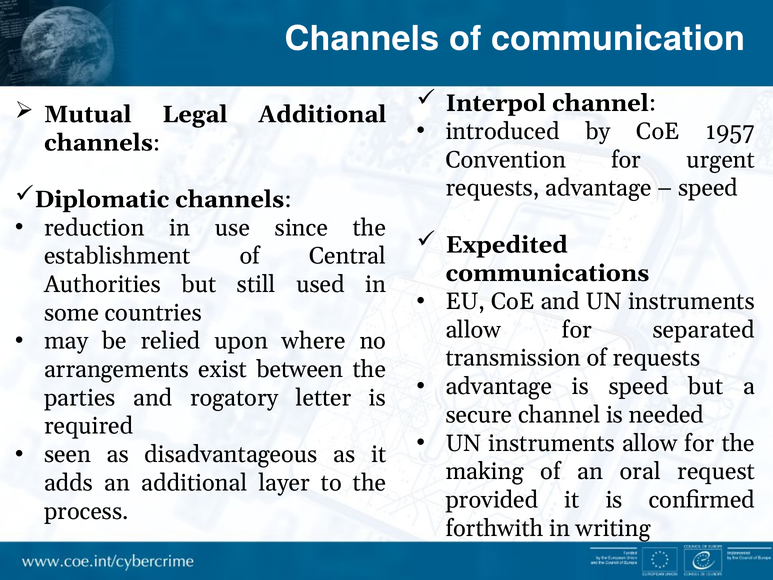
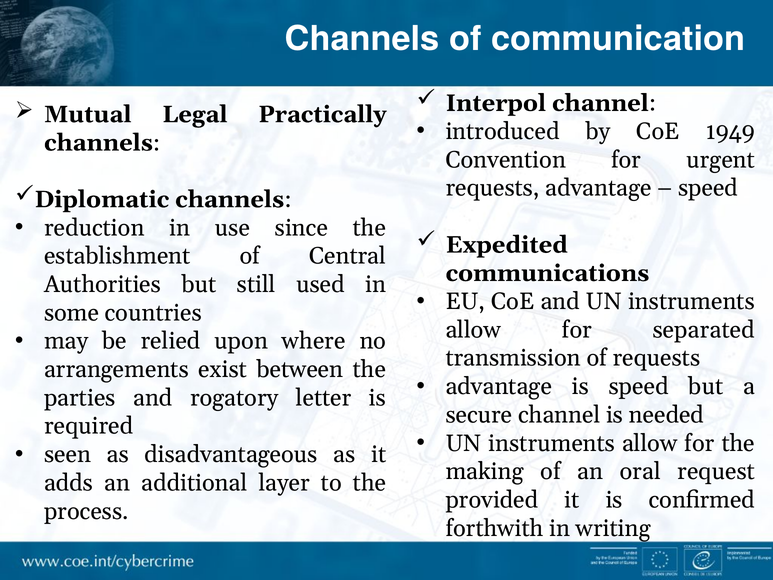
Legal Additional: Additional -> Practically (322, 114)
1957: 1957 -> 1949 (730, 131)
